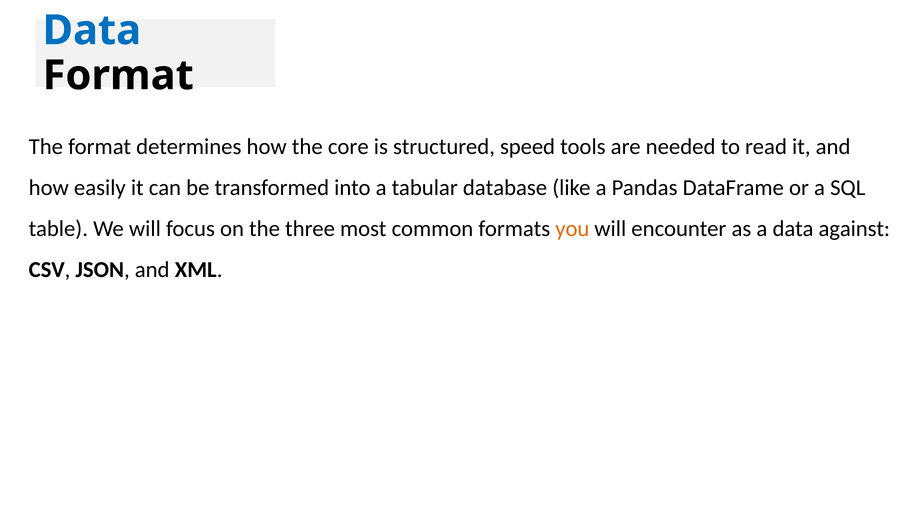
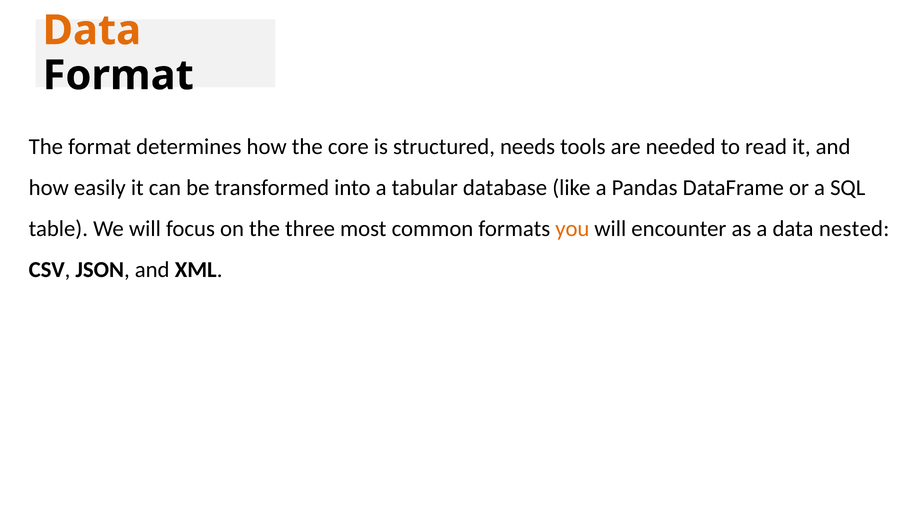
Data colour: blue -> orange (92, 30)
speed: speed -> needs (528, 147)
against: against -> nested (854, 229)
